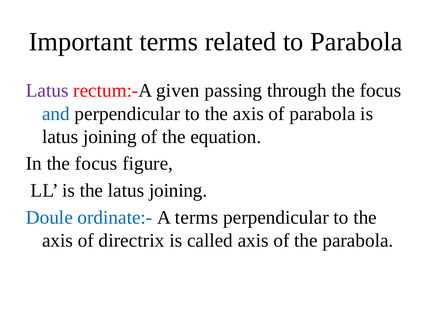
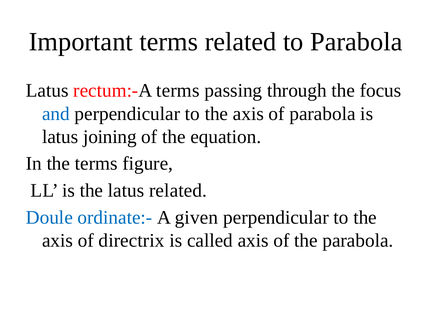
Latus colour: purple -> black (47, 91)
rectum:-A given: given -> terms (178, 91)
In the focus: focus -> terms (96, 164)
the latus joining: joining -> related (178, 190)
A terms: terms -> given (197, 217)
